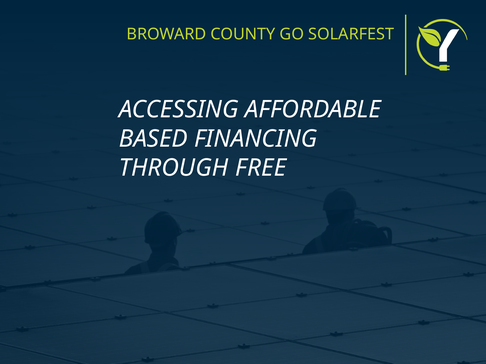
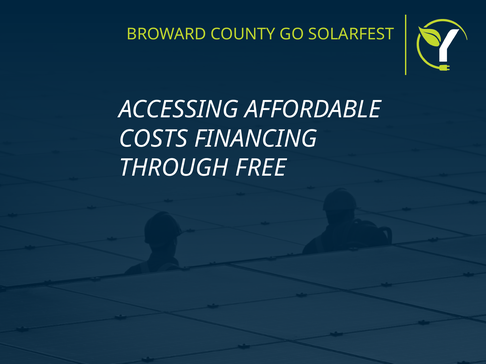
BASED: BASED -> COSTS (153, 139)
